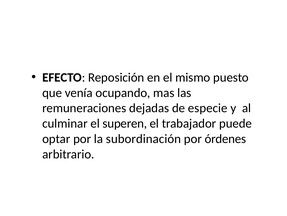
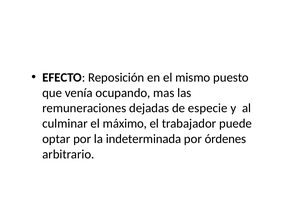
superen: superen -> máximo (125, 123)
subordinación: subordinación -> indeterminada (144, 138)
